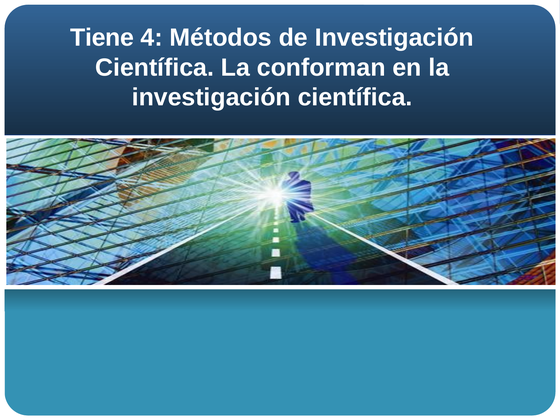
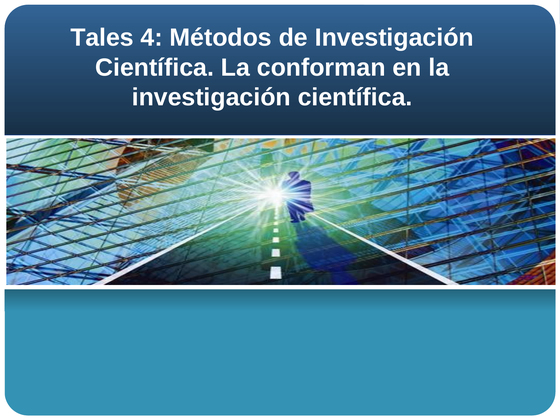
Tiene: Tiene -> Tales (102, 38)
